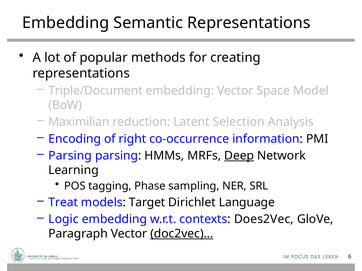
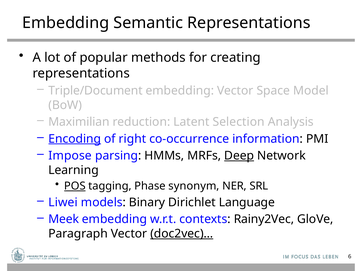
Encoding underline: none -> present (75, 139)
Parsing: Parsing -> Impose (70, 156)
POS underline: none -> present (75, 186)
sampling: sampling -> synonym (194, 186)
Treat: Treat -> Liwei (63, 203)
Target: Target -> Binary (147, 203)
Logic: Logic -> Meek (64, 220)
Does2Vec: Does2Vec -> Rainy2Vec (264, 220)
